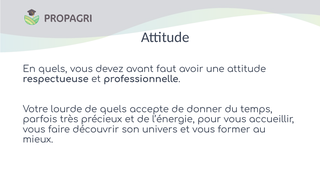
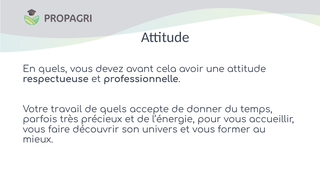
faut: faut -> cela (166, 69)
lourde: lourde -> travail (66, 109)
